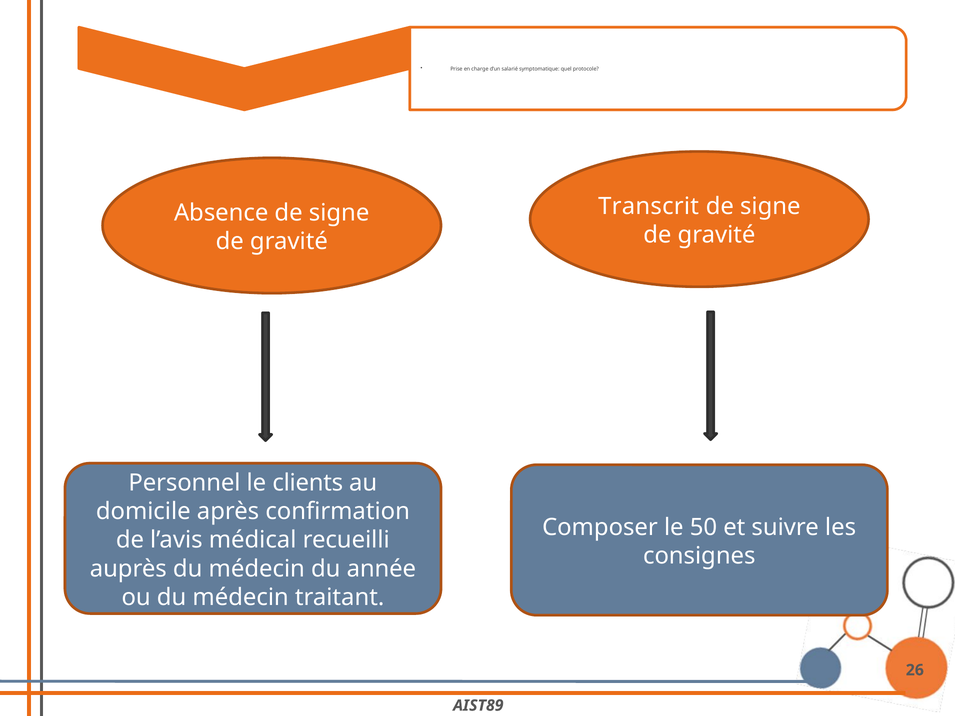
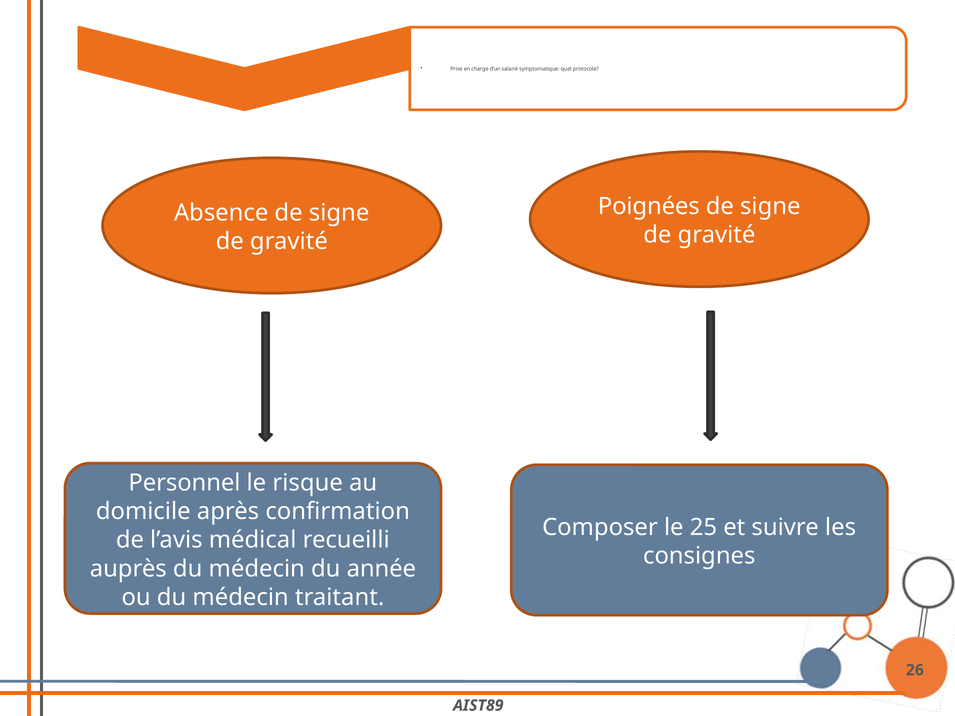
Transcrit: Transcrit -> Poignées (649, 207)
clients: clients -> risque (308, 483)
50: 50 -> 25 (703, 527)
